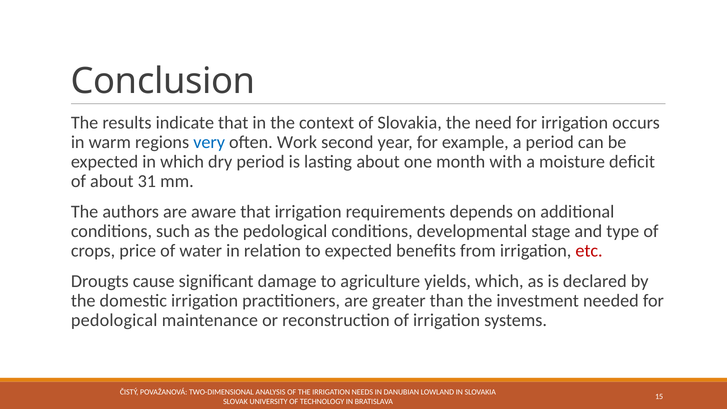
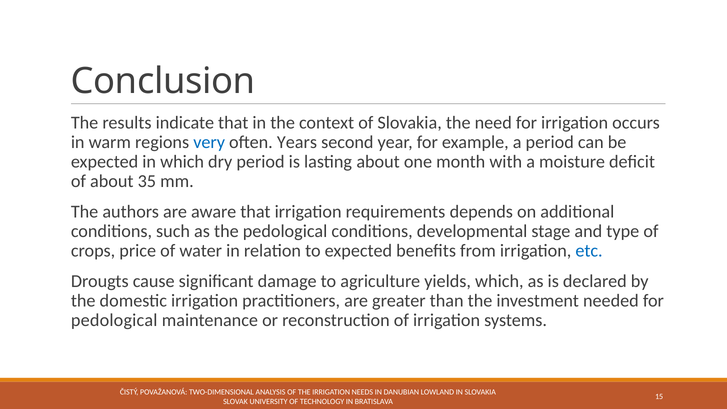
Work: Work -> Years (297, 142)
31: 31 -> 35 (147, 181)
etc colour: red -> blue (589, 251)
